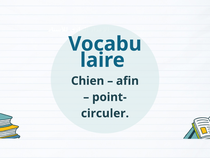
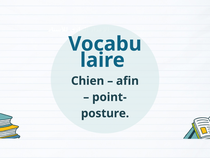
circuler: circuler -> posture (105, 113)
